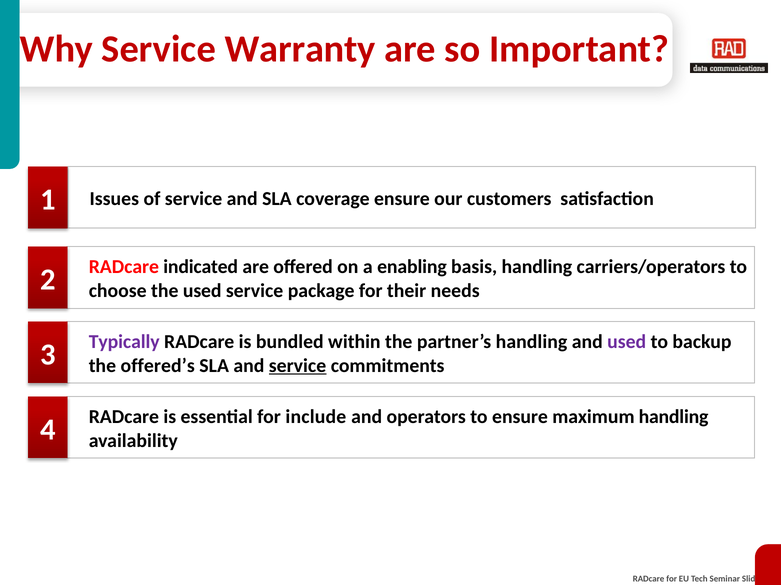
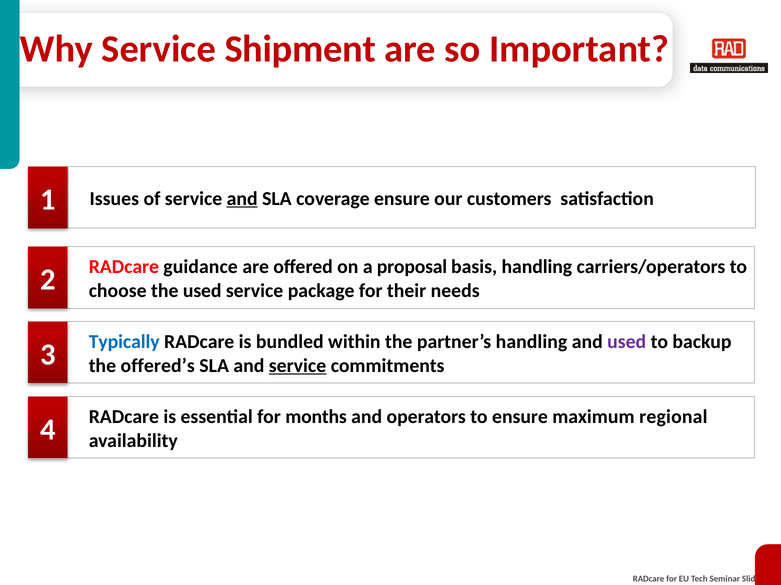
Warranty: Warranty -> Shipment (300, 49)
and underline: none -> present (242, 199)
indicated: indicated -> guidance (201, 267)
enabling: enabling -> proposal (412, 267)
Typically colour: purple -> blue (124, 342)
include: include -> months (316, 417)
maximum handling: handling -> regional (673, 417)
